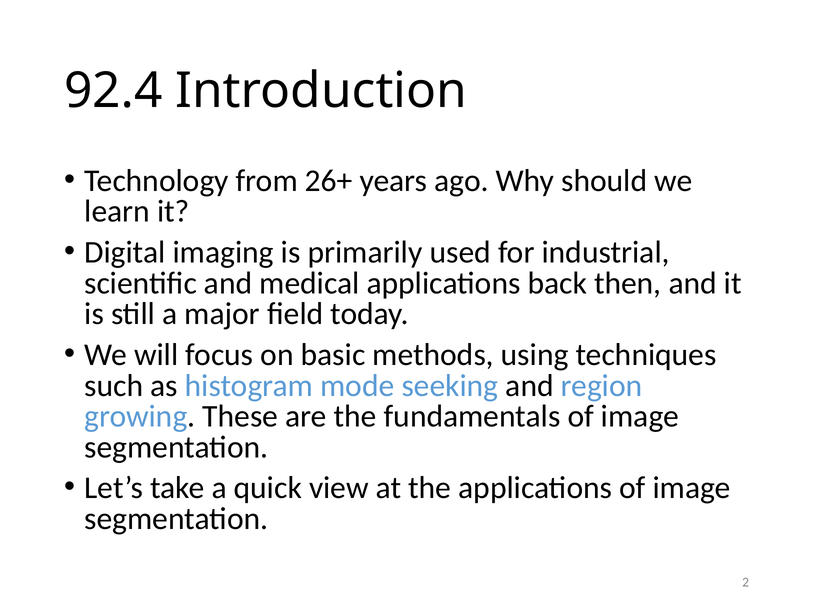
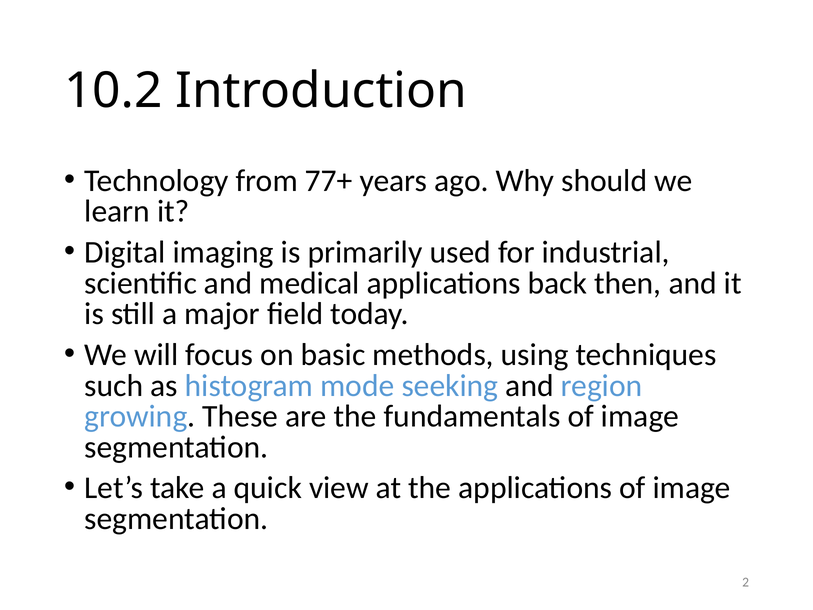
92.4: 92.4 -> 10.2 (113, 91)
26+: 26+ -> 77+ (329, 181)
